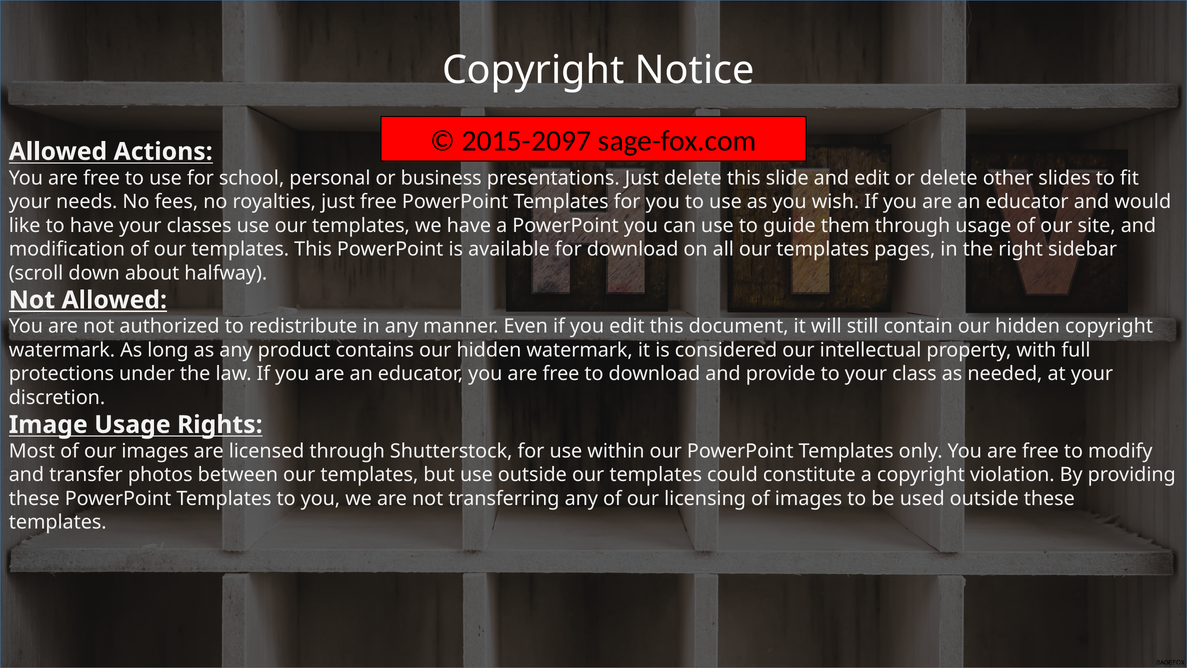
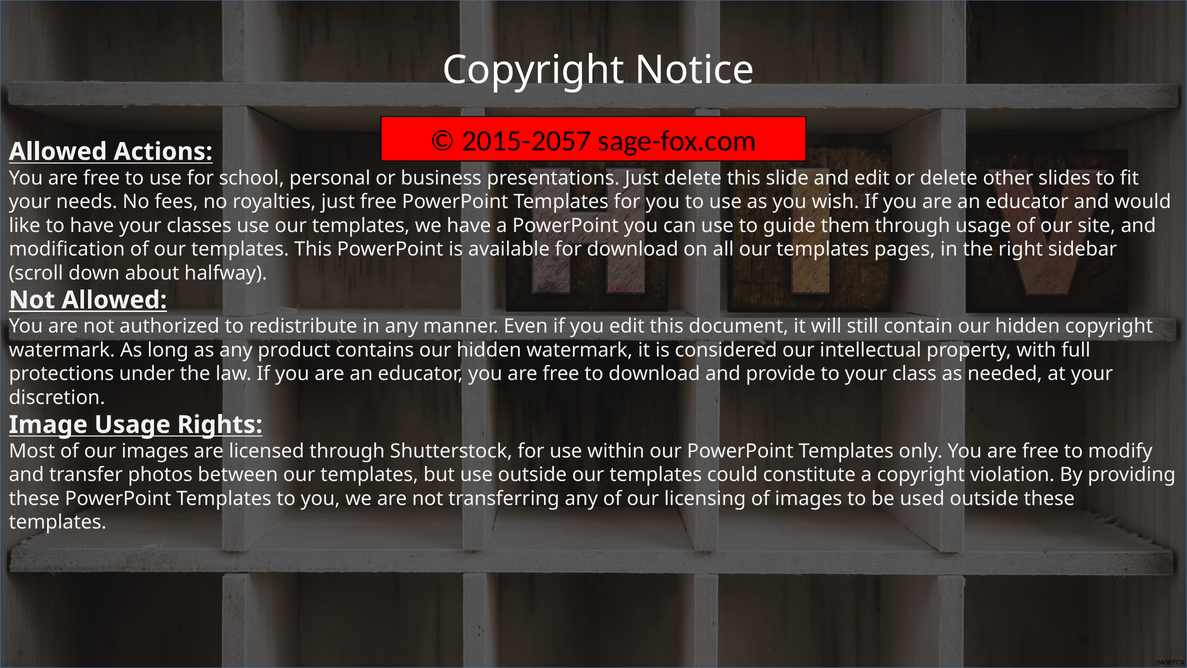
2015-2097: 2015-2097 -> 2015-2057 (526, 141)
